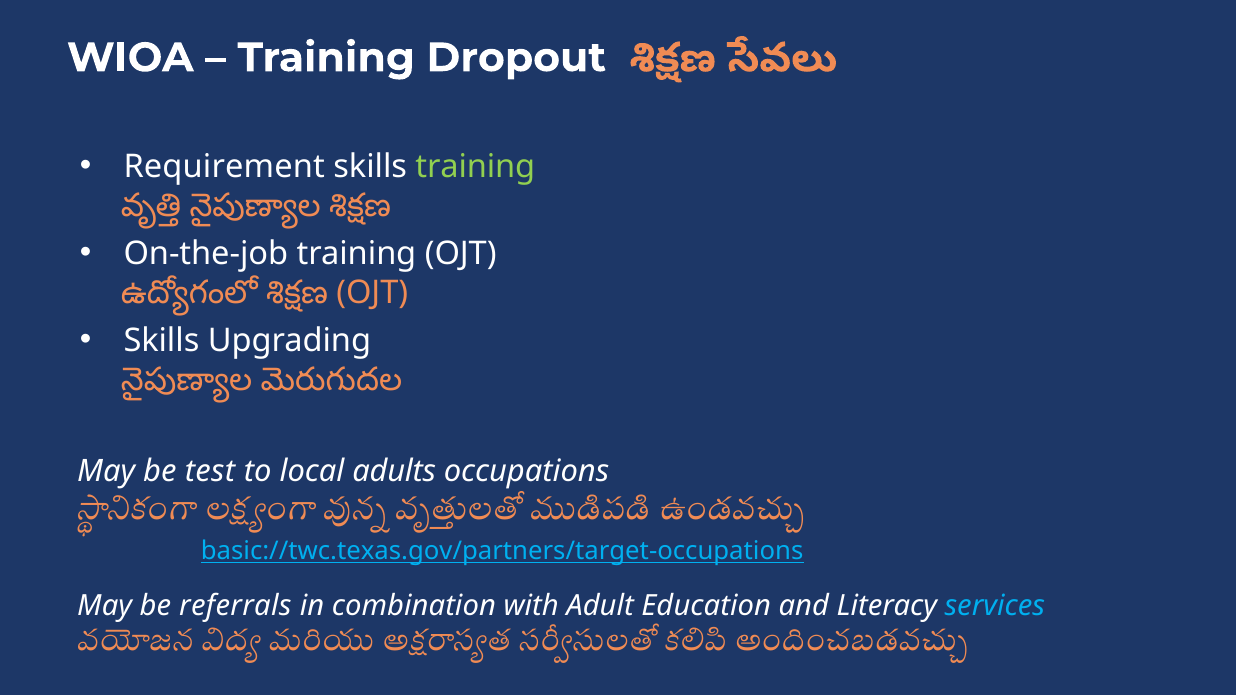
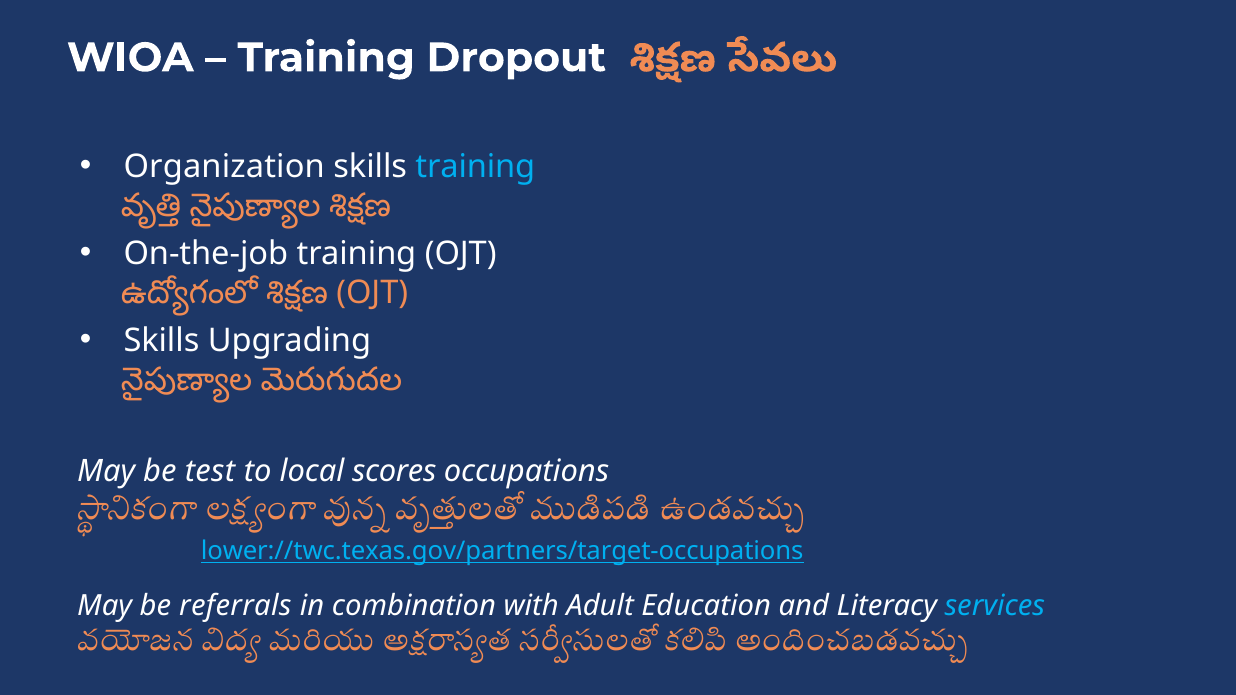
Requirement: Requirement -> Organization (224, 167)
training colour: light green -> light blue (475, 167)
adults: adults -> scores (394, 472)
basic://twc.texas.gov/partners/target-occupations: basic://twc.texas.gov/partners/target-occupations -> lower://twc.texas.gov/partners/target-occupations (502, 551)
